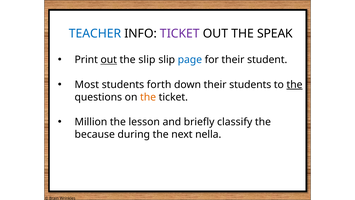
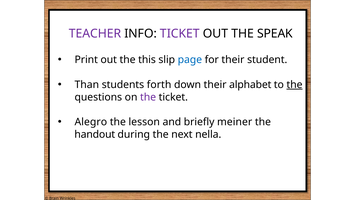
TEACHER colour: blue -> purple (95, 33)
out underline: present -> none (109, 60)
the slip: slip -> this (147, 60)
Most: Most -> Than (87, 85)
their students: students -> alphabet (250, 85)
the colour: orange -> purple (148, 97)
Million: Million -> Alegro (91, 122)
classify: classify -> meiner (235, 122)
because: because -> handout (95, 134)
